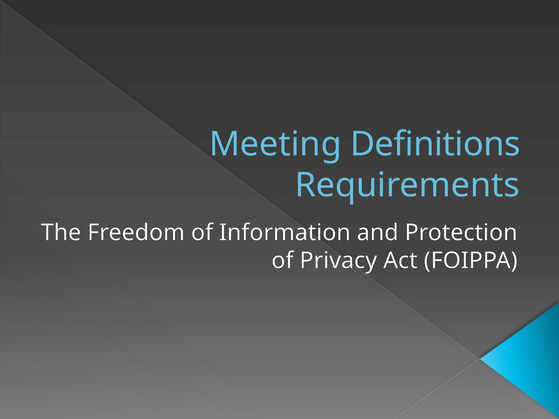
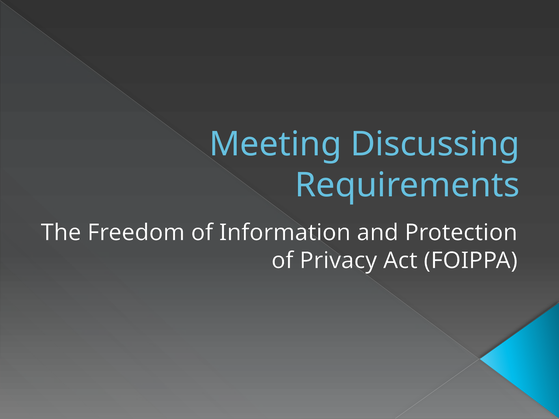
Definitions: Definitions -> Discussing (435, 144)
